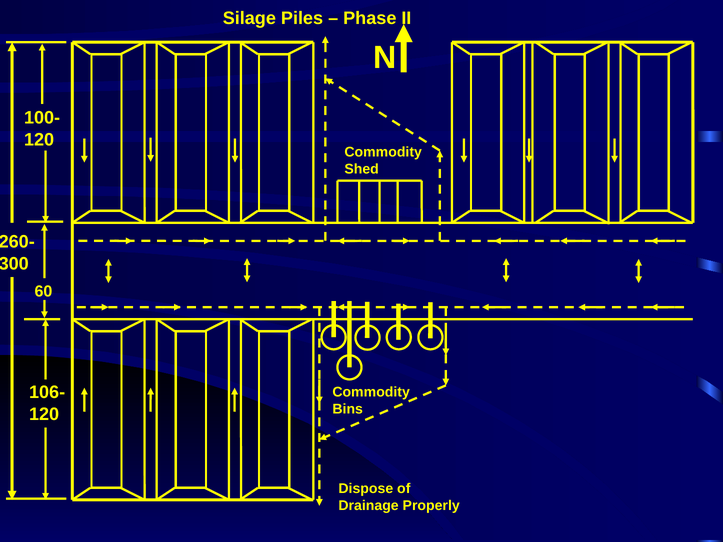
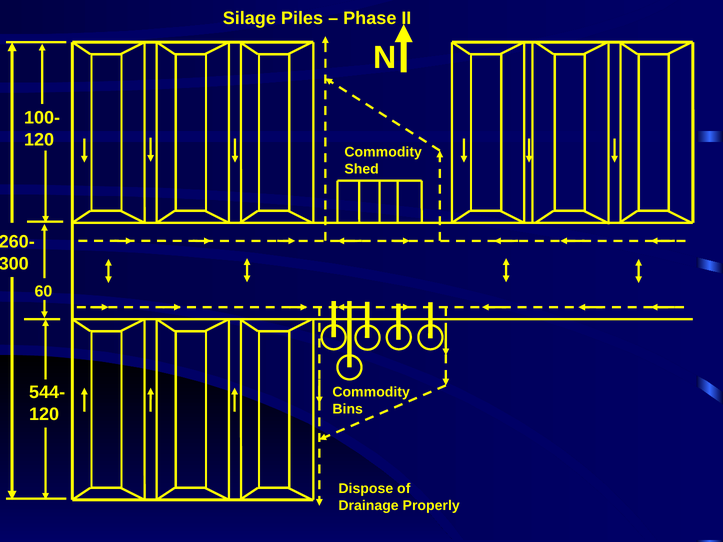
106-: 106- -> 544- (47, 393)
